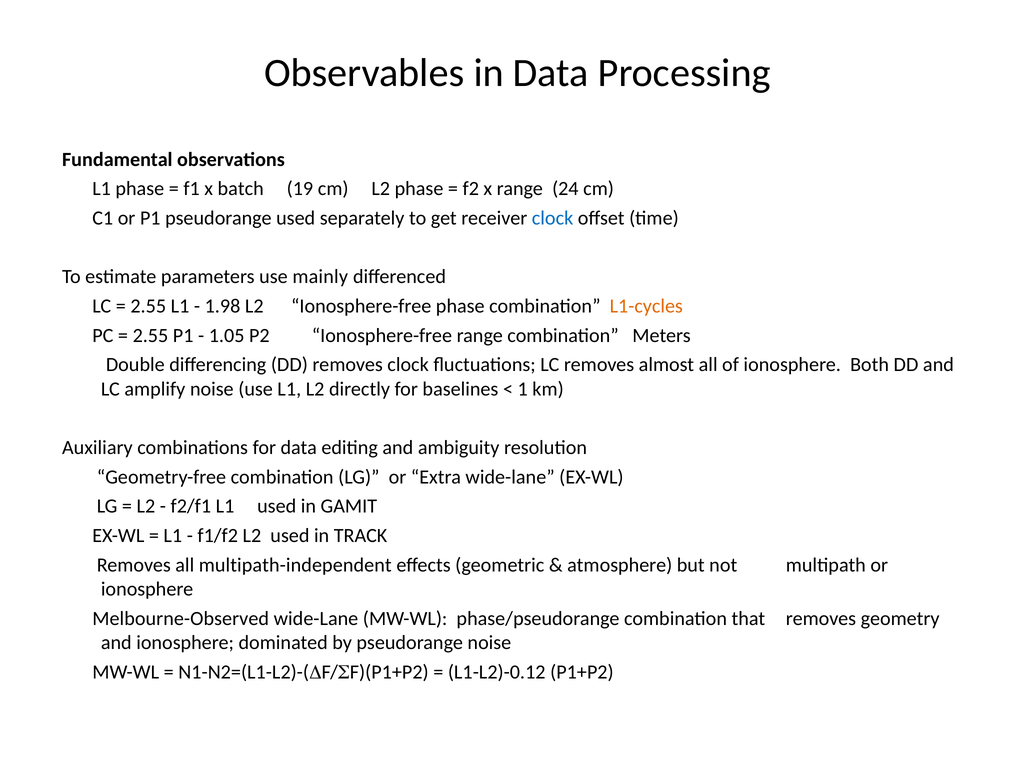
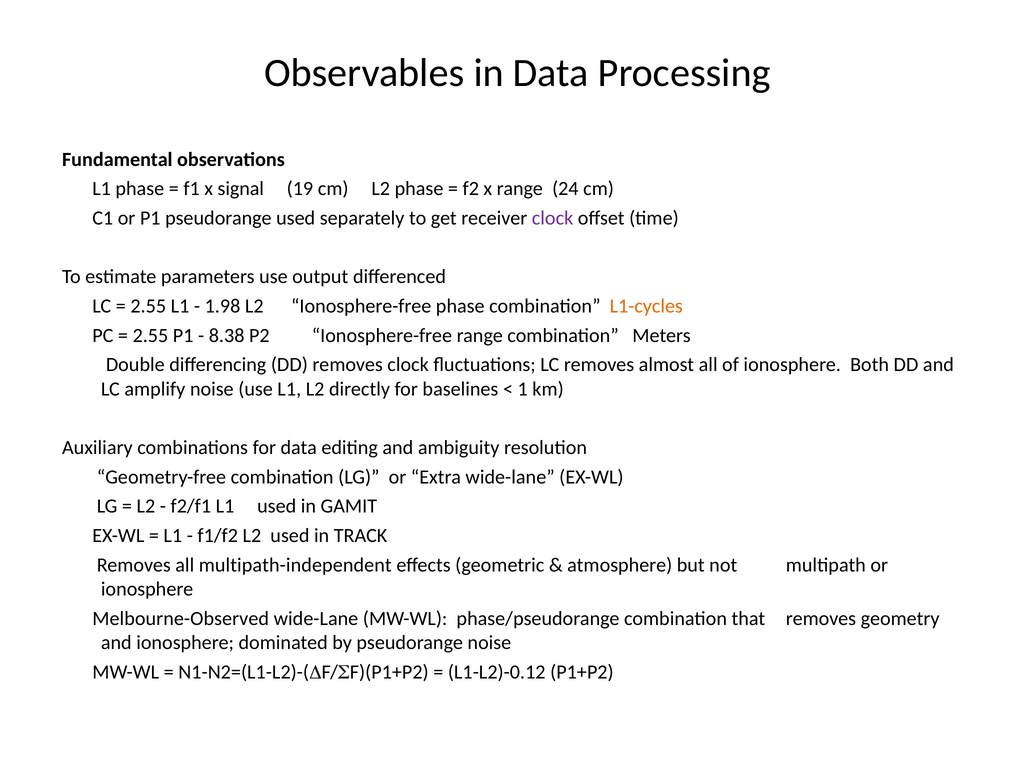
batch: batch -> signal (241, 189)
clock colour: blue -> purple (553, 218)
mainly: mainly -> output (320, 277)
1.05: 1.05 -> 8.38 (227, 336)
